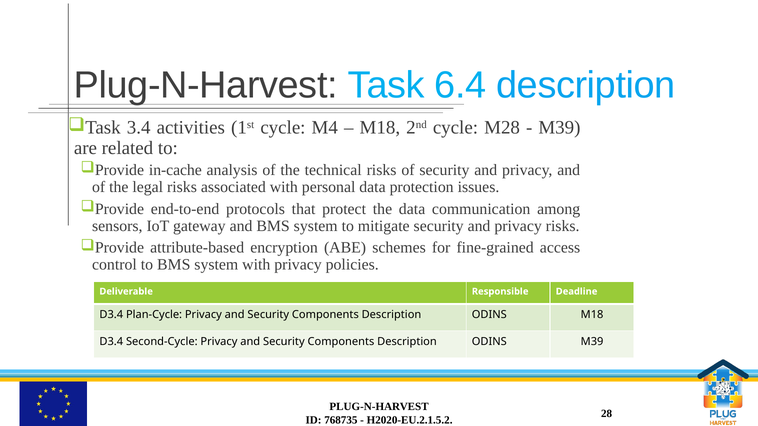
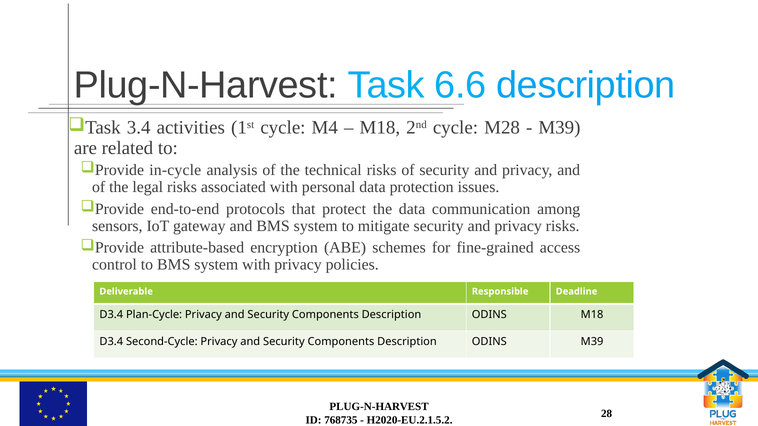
6.4: 6.4 -> 6.6 (460, 85)
in-cache: in-cache -> in-cycle (175, 170)
